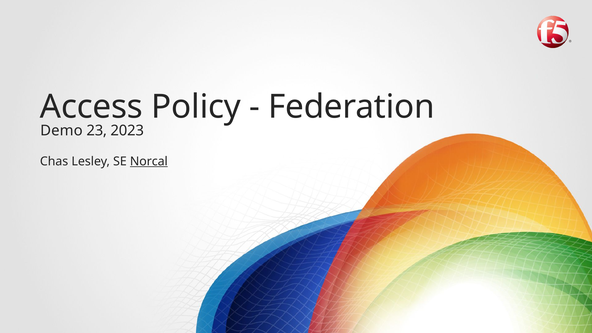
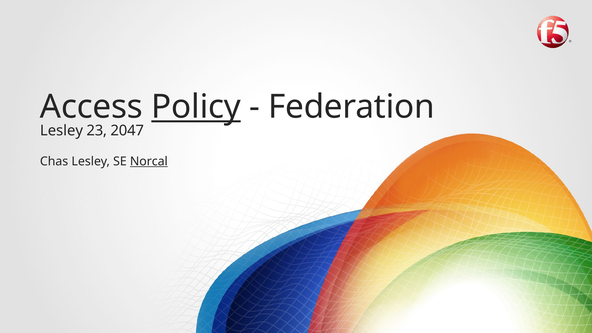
Policy underline: none -> present (196, 107)
Demo: Demo -> Lesley (61, 131)
2023: 2023 -> 2047 (127, 131)
